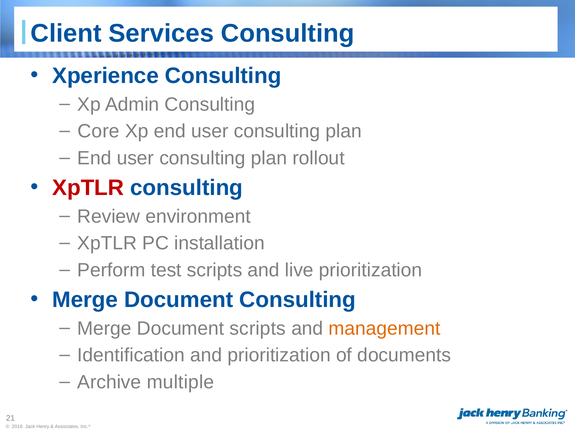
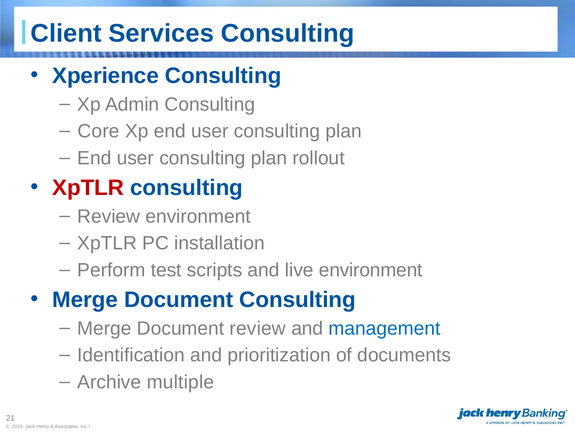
live prioritization: prioritization -> environment (371, 270)
Document scripts: scripts -> review (258, 328)
management colour: orange -> blue (385, 328)
